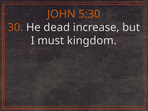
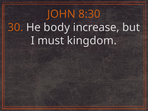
5:30: 5:30 -> 8:30 (89, 14)
dead: dead -> body (57, 27)
